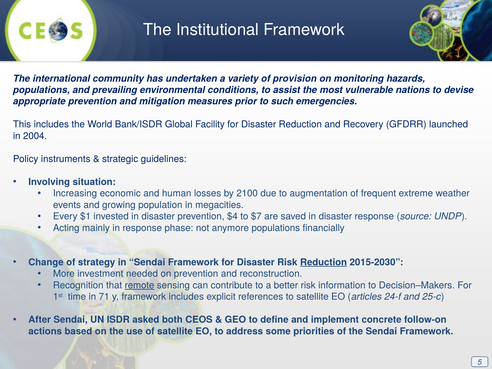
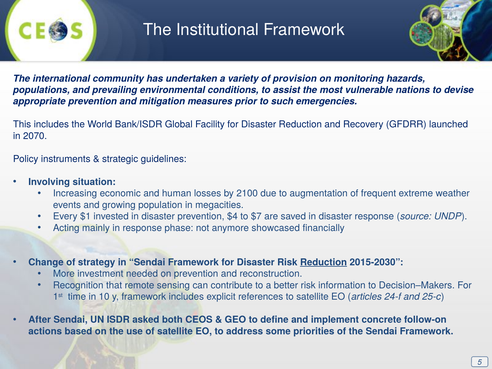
2004: 2004 -> 2070 (35, 136)
anymore populations: populations -> showcased (276, 228)
remote underline: present -> none (140, 285)
71: 71 -> 10 (104, 297)
